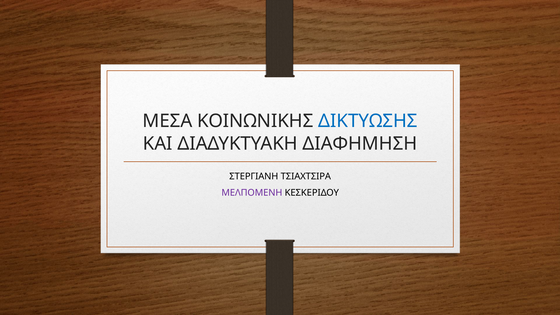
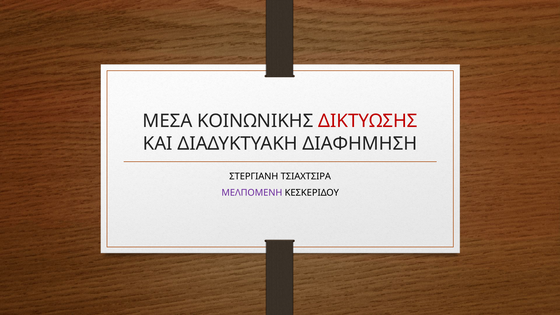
ΔΙΚΤΥΩΣΗΣ colour: blue -> red (368, 121)
